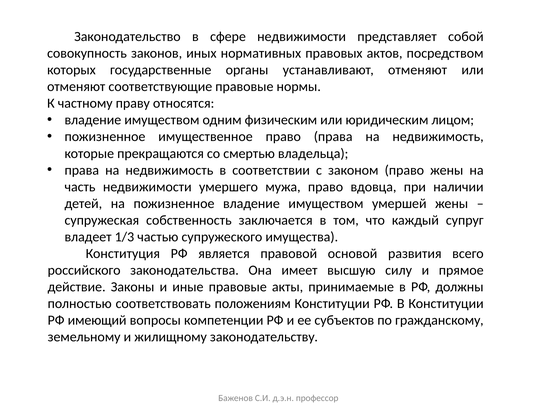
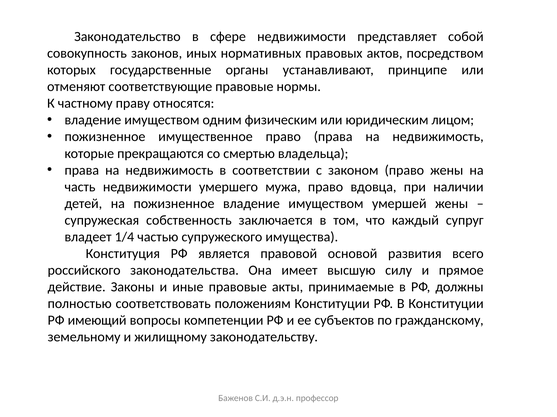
устанавливают отменяют: отменяют -> принципе (418, 70)
1/3: 1/3 -> 1/4 (124, 237)
